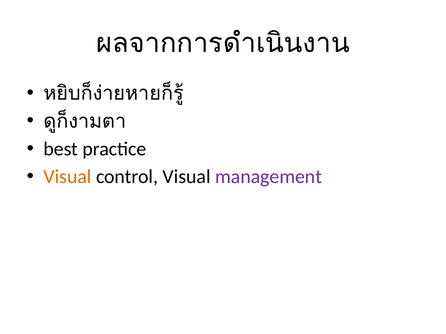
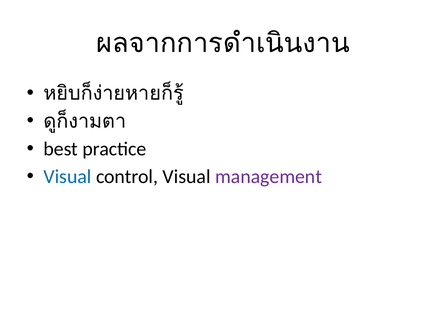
Visual colour: orange -> blue (67, 177)
